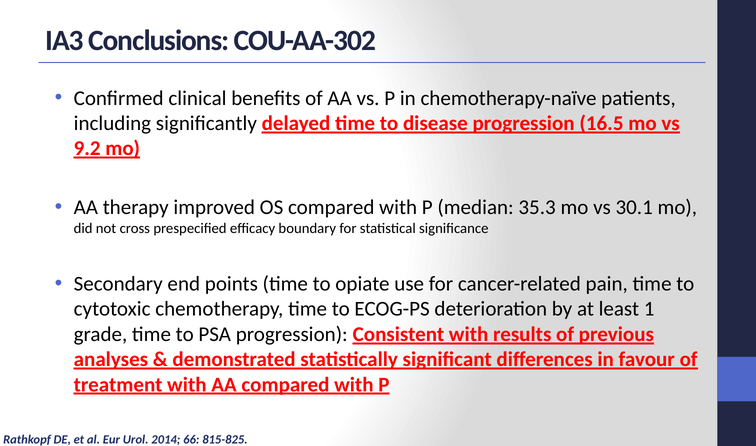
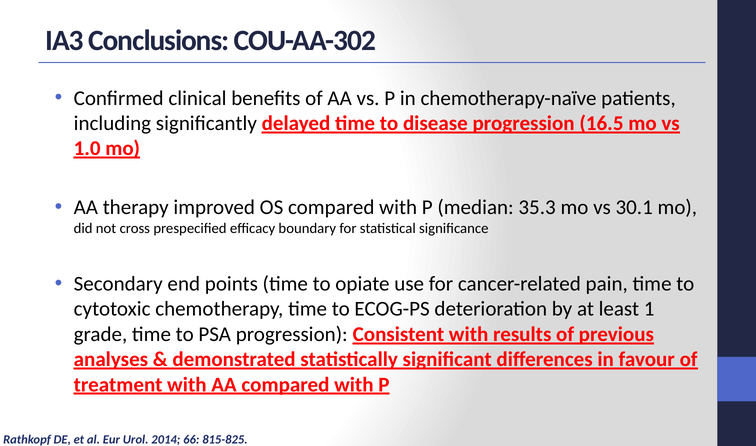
9.2: 9.2 -> 1.0 (87, 149)
